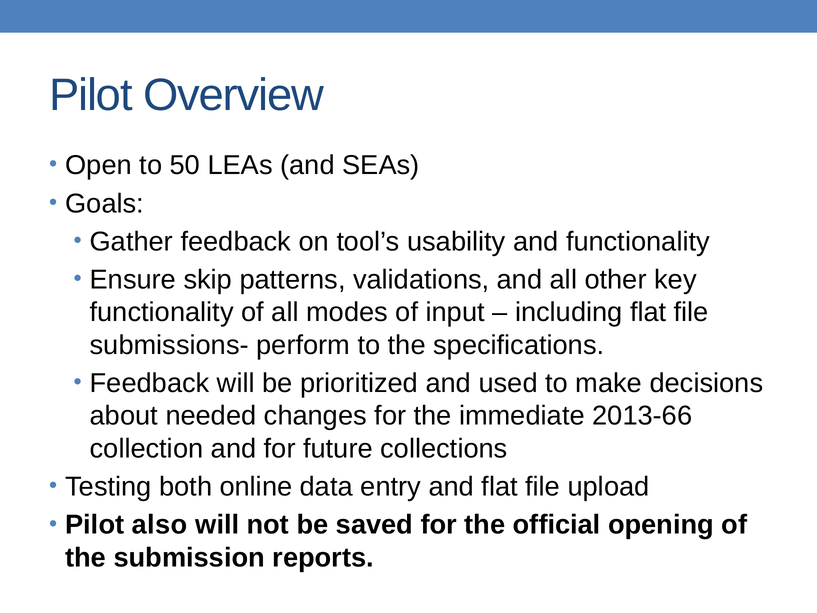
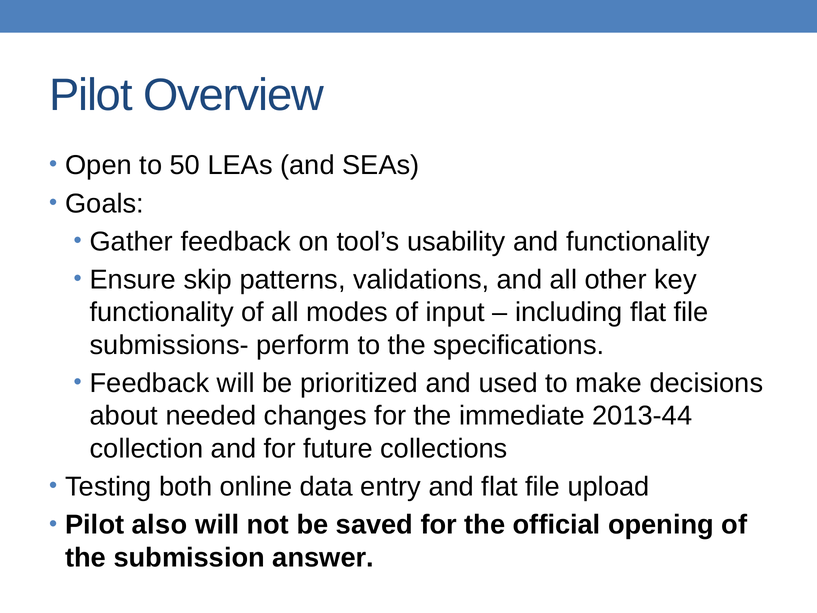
2013-66: 2013-66 -> 2013-44 (642, 416)
reports: reports -> answer (323, 557)
